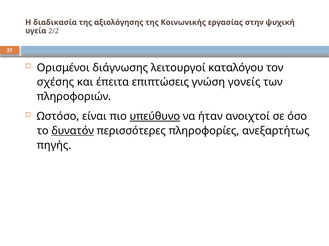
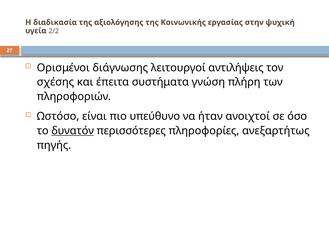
καταλόγου: καταλόγου -> αντιλήψεις (236, 68)
επιπτώσεις: επιπτώσεις -> συστήματα (160, 82)
γονείς: γονείς -> πλήρη (244, 82)
υπεύθυνο underline: present -> none (155, 117)
